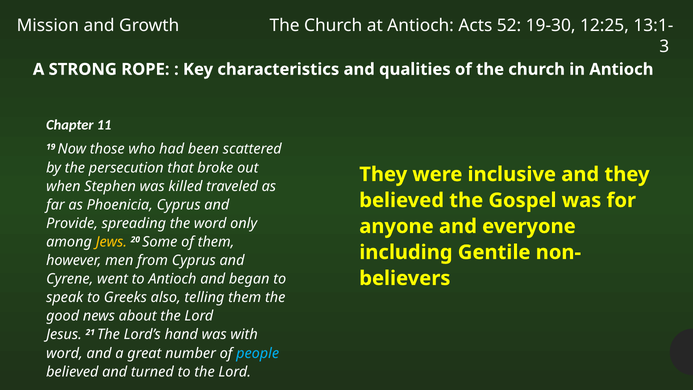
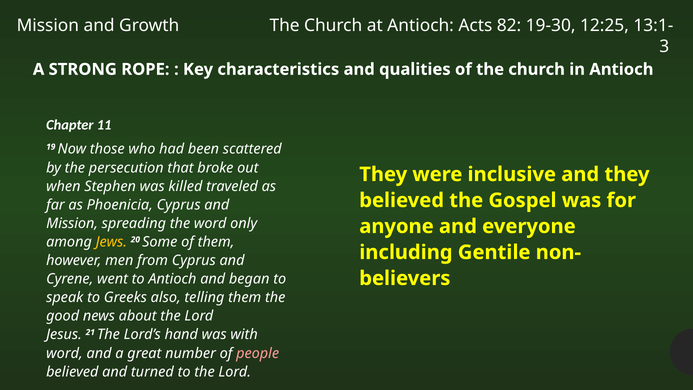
52: 52 -> 82 (509, 26)
Provide: Provide -> Mission (72, 223)
people colour: light blue -> pink (258, 353)
